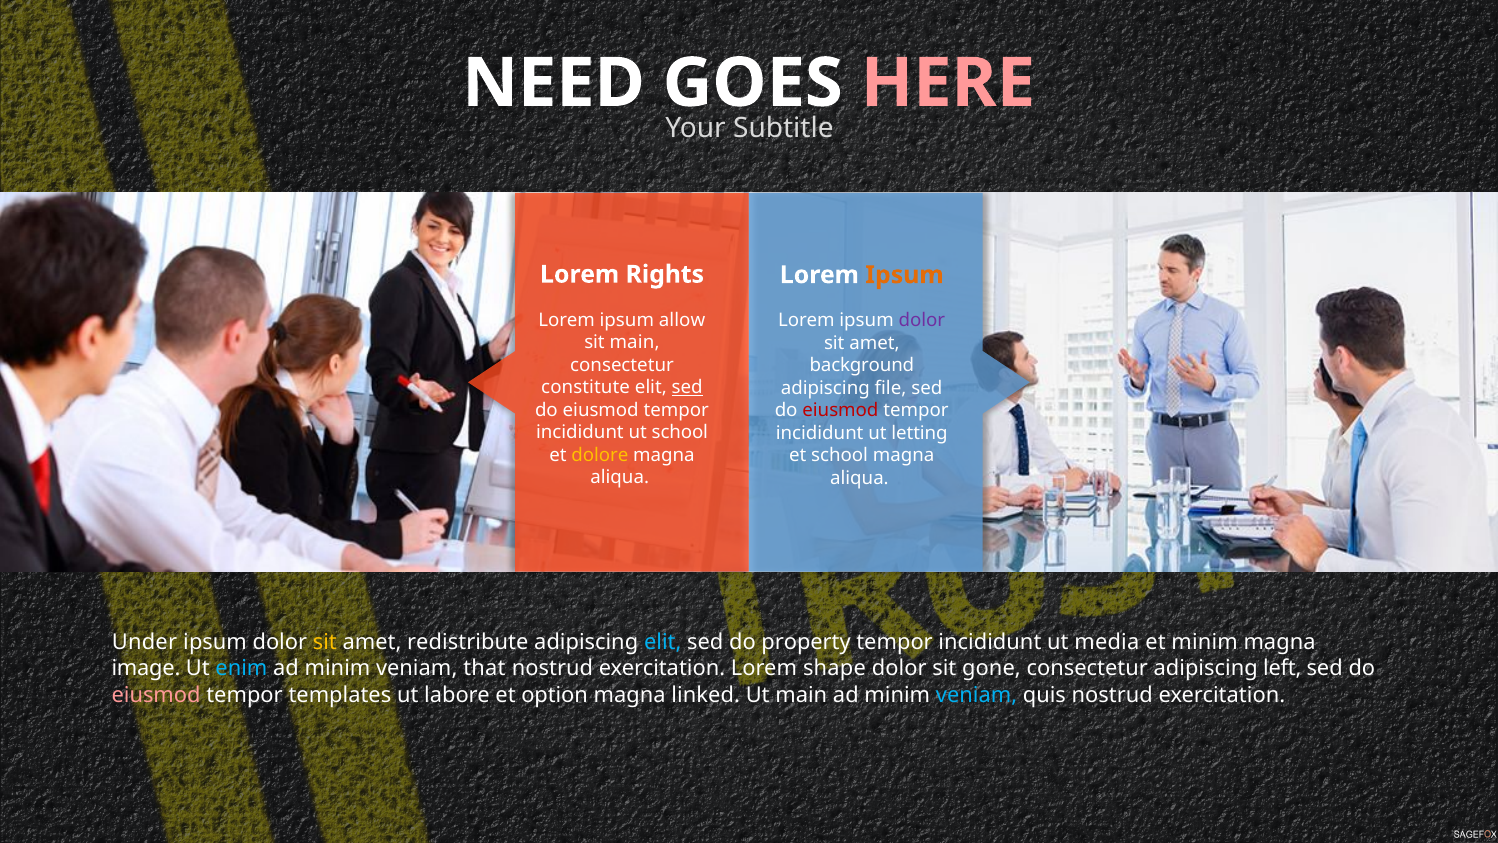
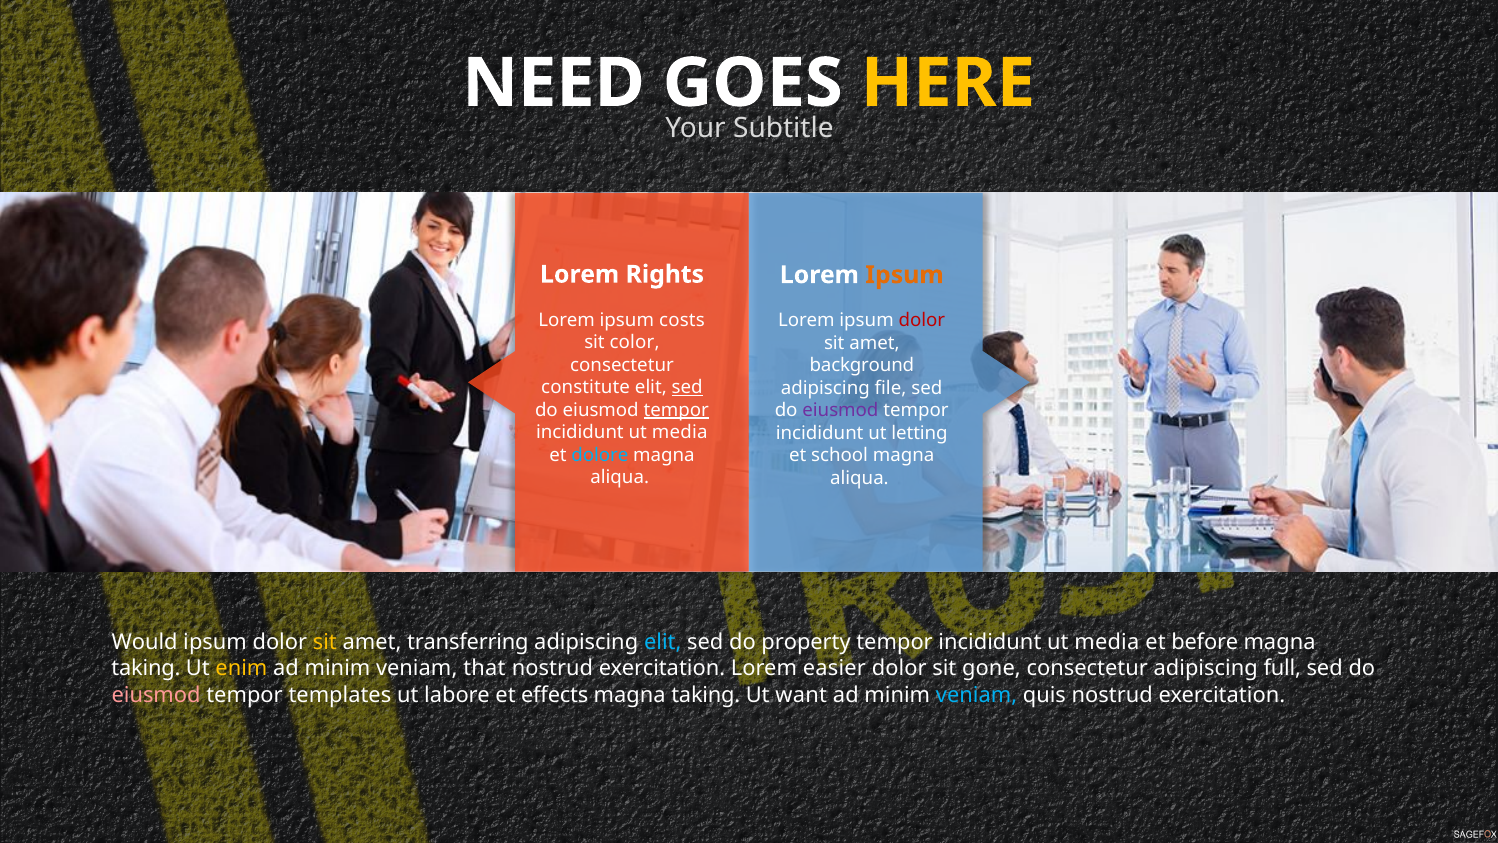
HERE colour: pink -> yellow (948, 83)
allow: allow -> costs (682, 320)
dolor colour: purple -> red (922, 320)
sit main: main -> color (635, 342)
tempor underline: none -> present (676, 410)
eiusmod colour: red -> purple (840, 410)
school: school -> media (680, 432)
dolore colour: yellow -> light blue (600, 455)
Under: Under -> Would (145, 642)
redistribute: redistribute -> transferring (468, 642)
et minim: minim -> before (1205, 642)
image: image -> taking (146, 668)
enim colour: light blue -> yellow (241, 668)
shape: shape -> easier (834, 668)
left: left -> full (1282, 668)
option: option -> effects (555, 695)
linked: linked -> taking (706, 695)
Ut main: main -> want (801, 695)
